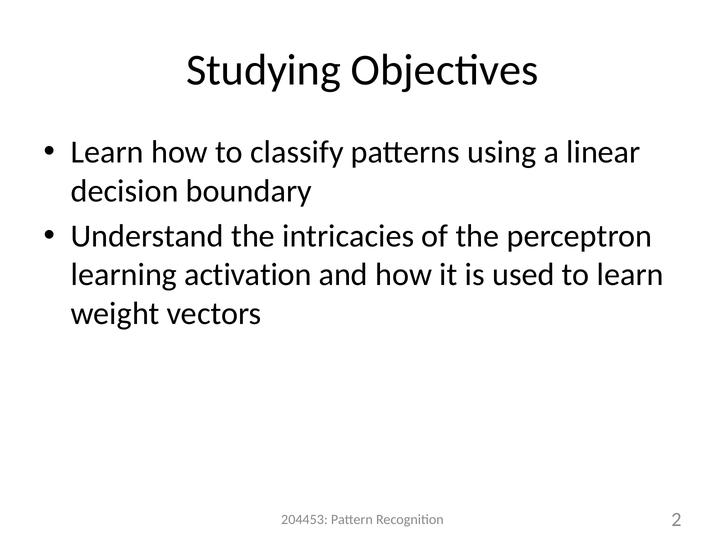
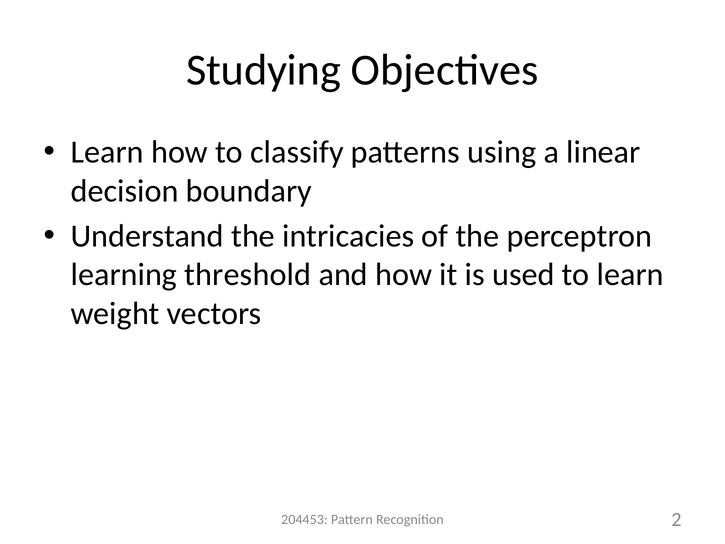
activation: activation -> threshold (248, 275)
